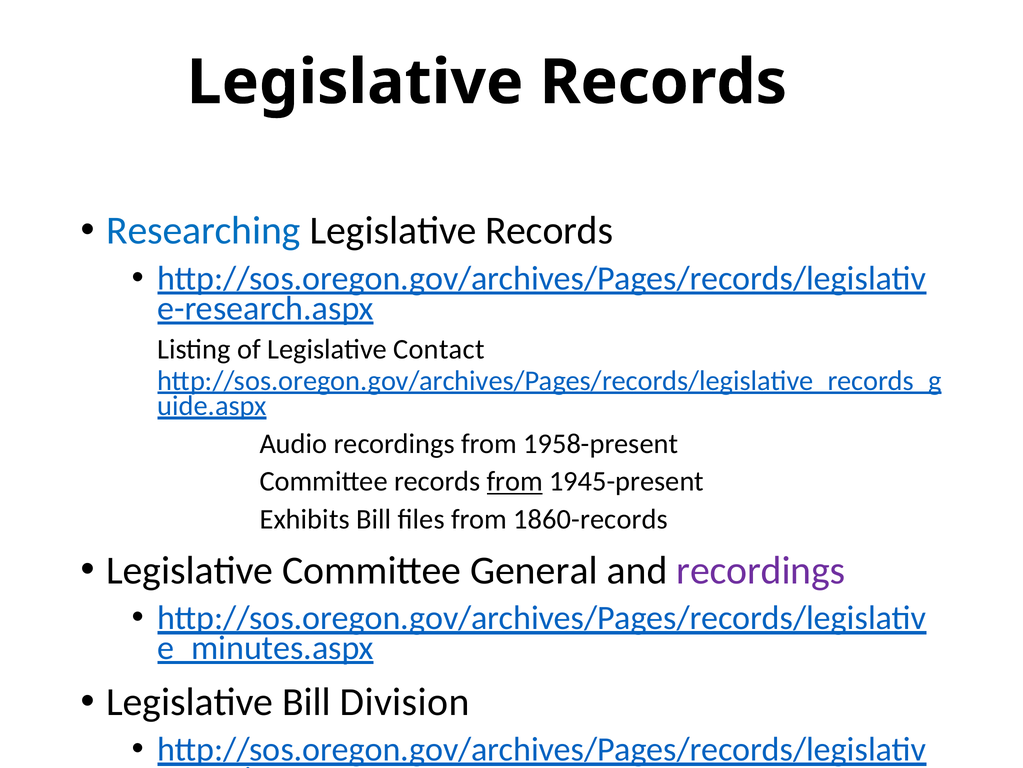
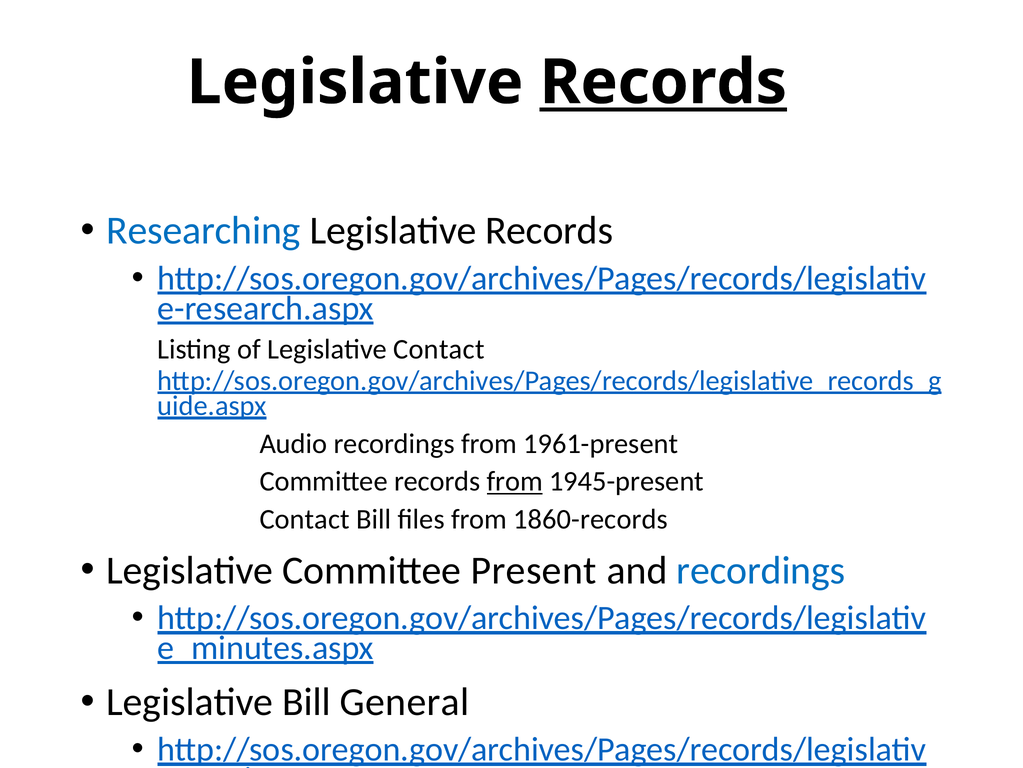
Records underline: none -> present (663, 82)
1958-present: 1958-present -> 1961-present (601, 443)
Exhibits: Exhibits -> Contact (305, 519)
General: General -> Present (534, 570)
recordings colour: purple -> blue (761, 570)
Division: Division -> General (405, 701)
